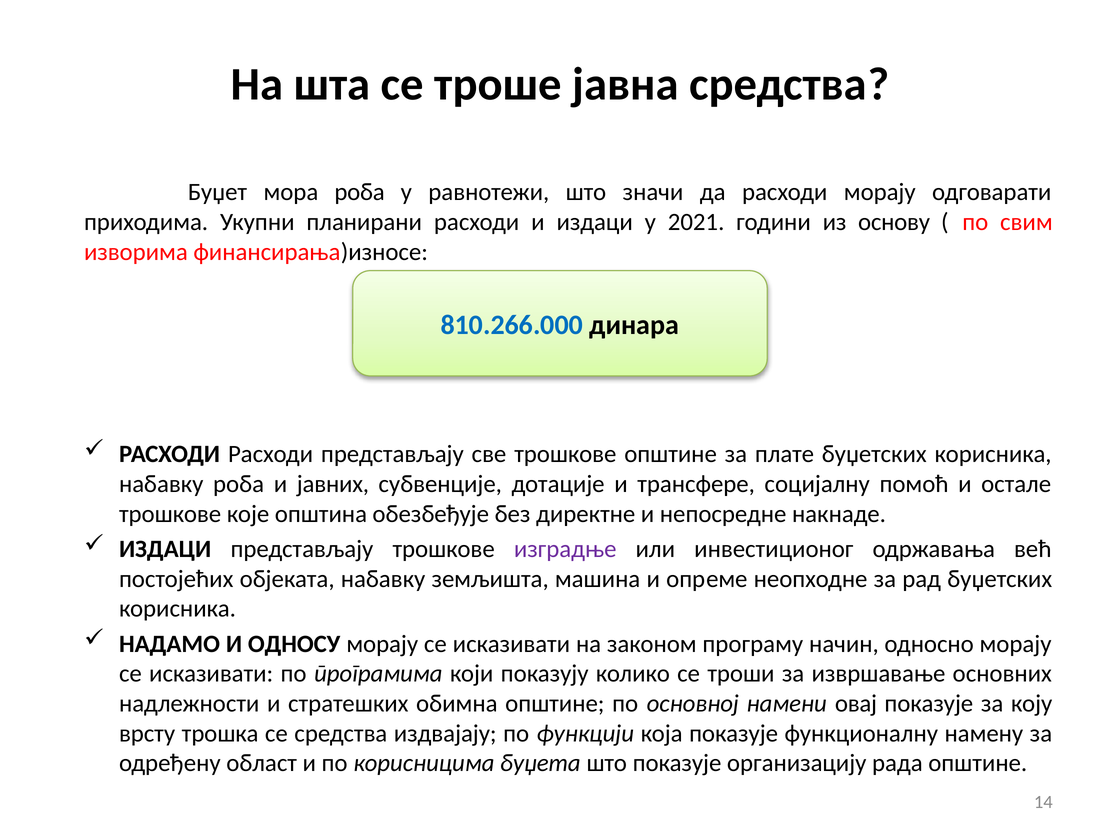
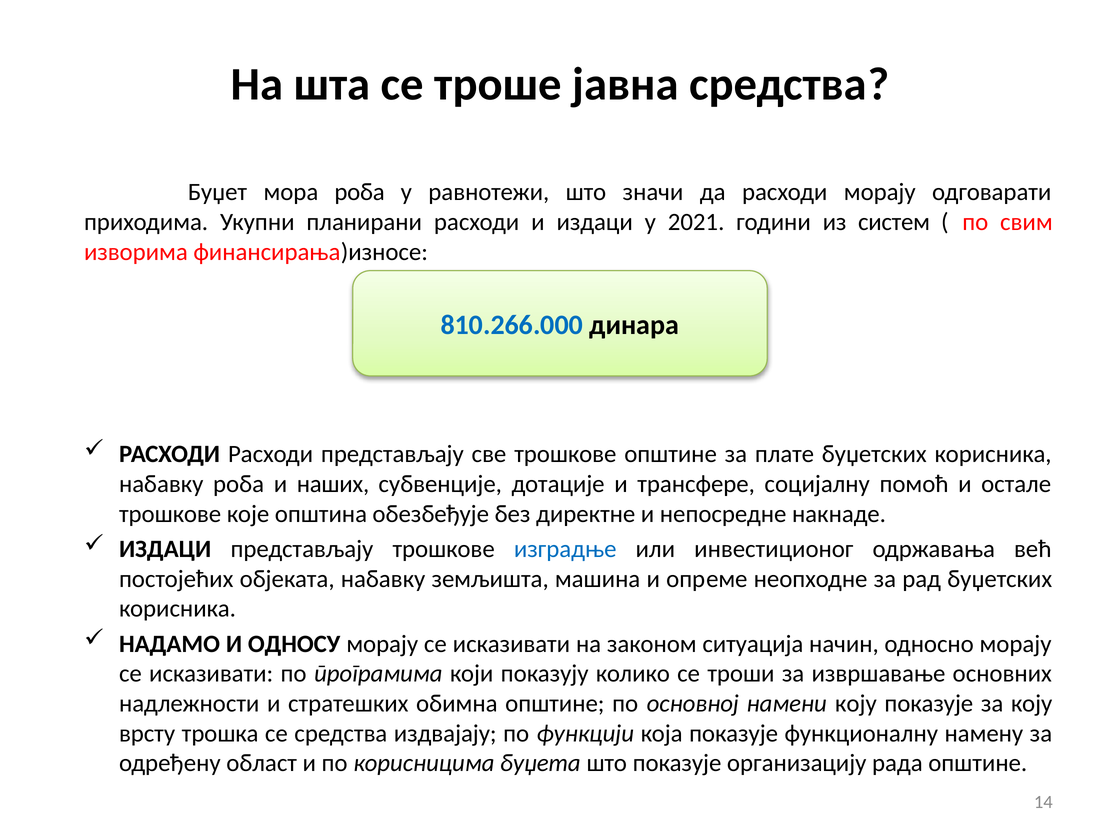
основу: основу -> систем (894, 222)
јавних: јавних -> наших (333, 484)
изградње colour: purple -> blue (565, 549)
програму: програму -> ситуација (753, 644)
намени овај: овај -> коју (856, 704)
